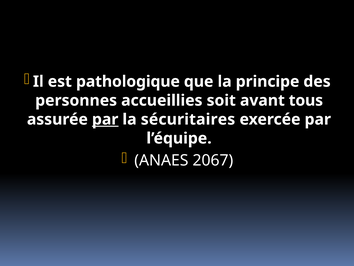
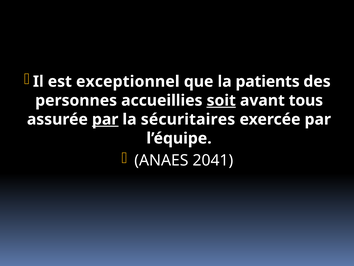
pathologique: pathologique -> exceptionnel (128, 81)
principe: principe -> patients (268, 81)
soit underline: none -> present (221, 100)
2067: 2067 -> 2041 (213, 160)
